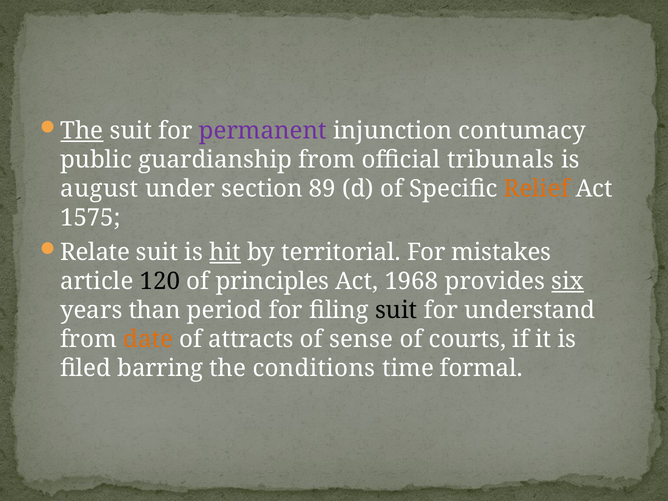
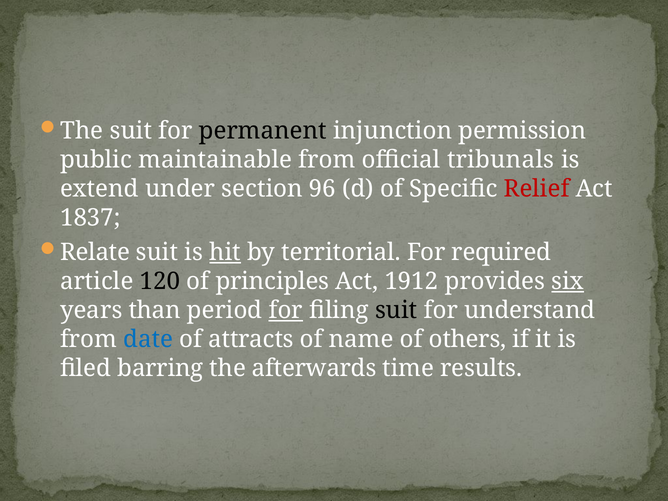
The underline: present -> none (82, 131)
permanent colour: purple -> black (263, 131)
contumacy: contumacy -> permission (522, 131)
guardianship: guardianship -> maintainable (215, 160)
august: august -> extend (99, 189)
89: 89 -> 96 (322, 189)
Relief colour: orange -> red (537, 189)
1575: 1575 -> 1837 (90, 218)
mistakes: mistakes -> required (501, 252)
1968: 1968 -> 1912 (411, 281)
for underline: none -> present (286, 310)
date colour: orange -> blue (148, 339)
sense: sense -> name (361, 339)
courts: courts -> others (468, 339)
conditions: conditions -> afterwards (314, 368)
formal: formal -> results (481, 368)
